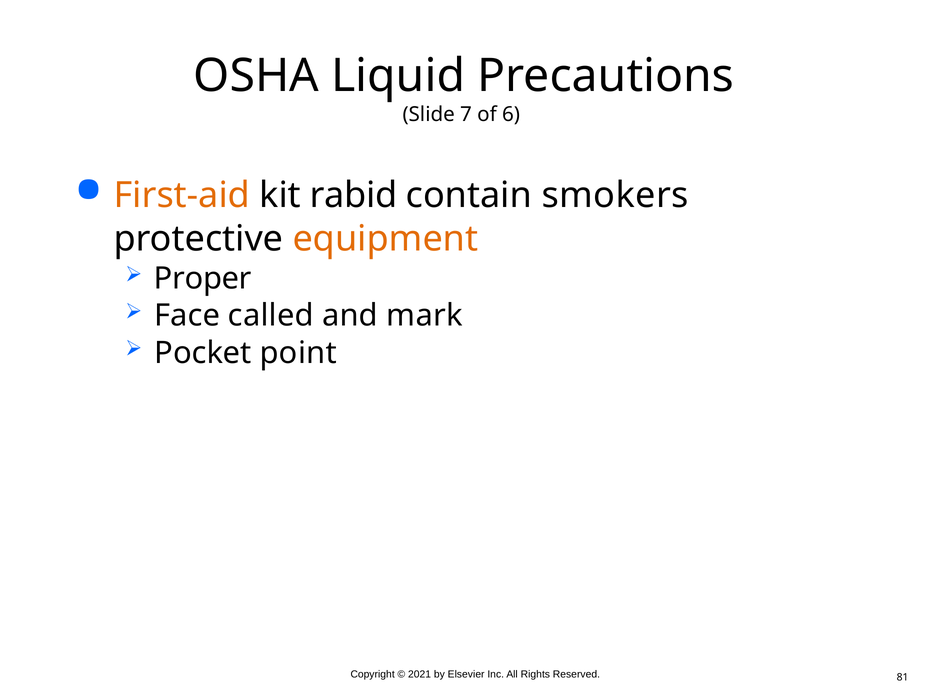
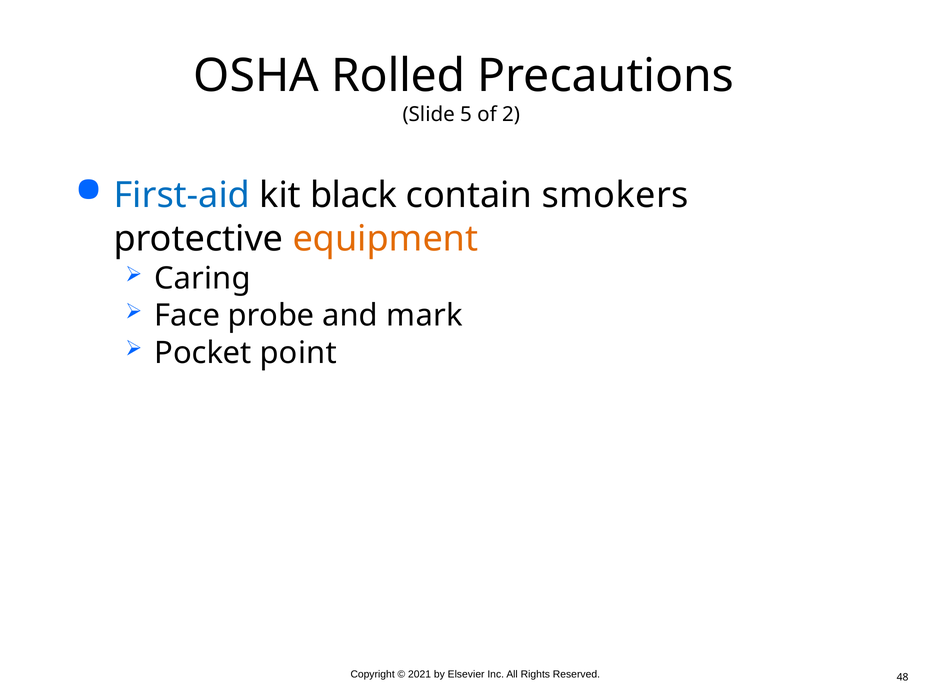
Liquid: Liquid -> Rolled (398, 76)
7: 7 -> 5 (466, 114)
6: 6 -> 2 (511, 114)
First-aid colour: orange -> blue (182, 195)
rabid: rabid -> black (354, 195)
Proper: Proper -> Caring (202, 279)
called: called -> probe (271, 316)
81: 81 -> 48 (903, 677)
